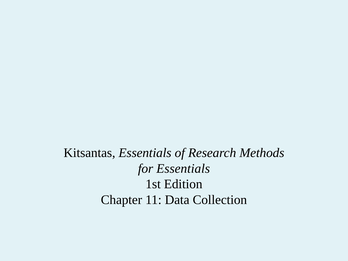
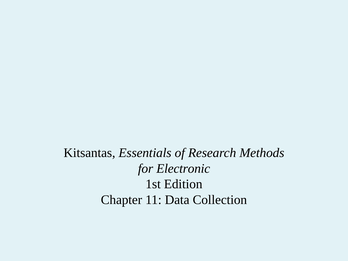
for Essentials: Essentials -> Electronic (183, 169)
